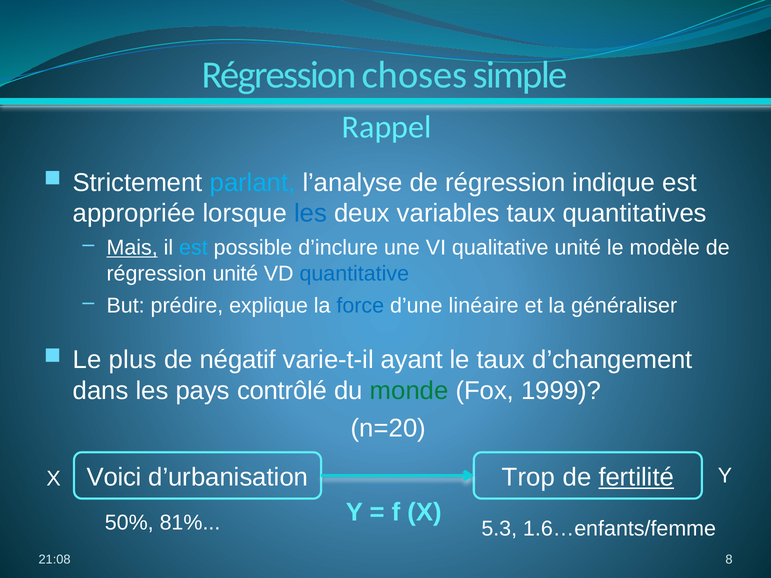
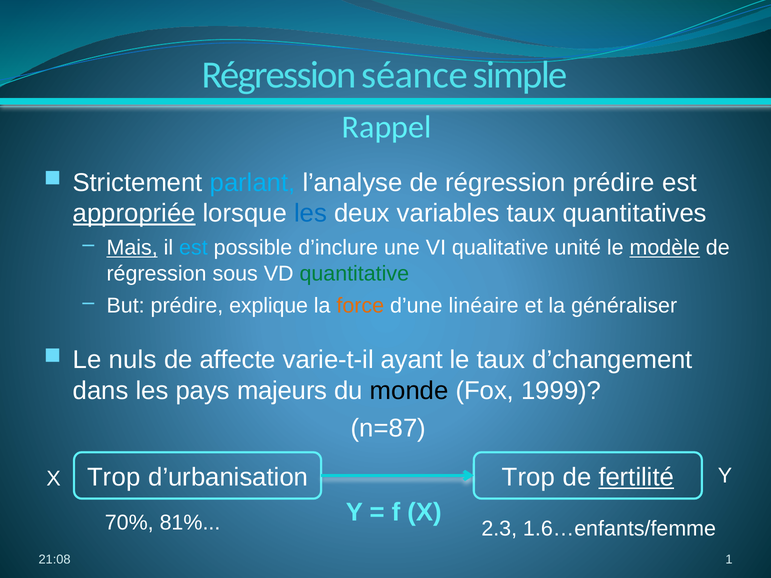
choses: choses -> séance (415, 75)
régression indique: indique -> prédire (614, 183)
appropriée underline: none -> present (134, 214)
modèle underline: none -> present (665, 248)
régression unité: unité -> sous (235, 274)
quantitative colour: blue -> green (354, 274)
force colour: blue -> orange (360, 306)
plus: plus -> nuls (133, 360)
négatif: négatif -> affecte (238, 360)
contrôlé: contrôlé -> majeurs (282, 391)
monde colour: green -> black (409, 391)
n=20: n=20 -> n=87 (388, 428)
Voici: Voici -> Trop (114, 477)
50%: 50% -> 70% (129, 523)
5.3: 5.3 -> 2.3 (499, 529)
8: 8 -> 1 (729, 560)
